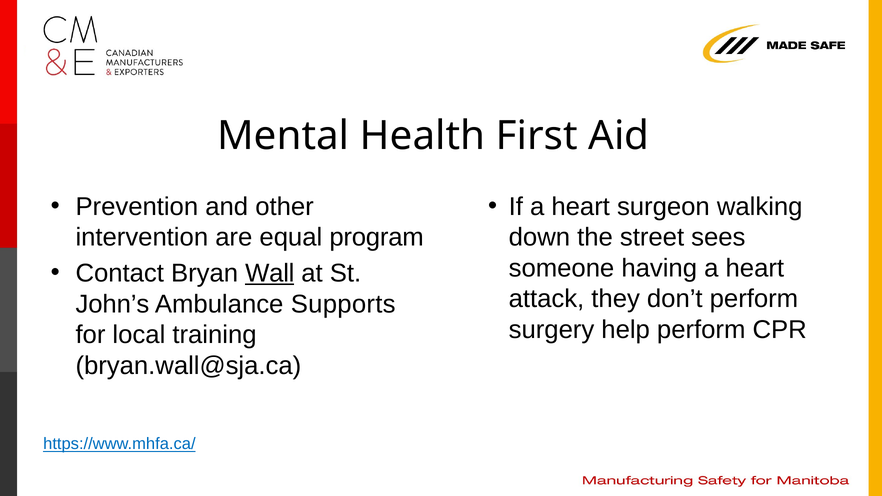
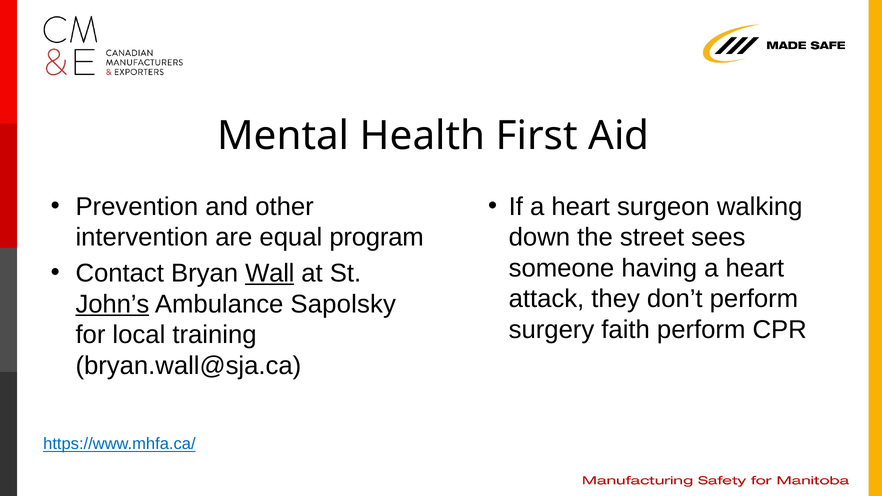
John’s underline: none -> present (112, 304)
Supports: Supports -> Sapolsky (343, 304)
help: help -> faith (626, 330)
